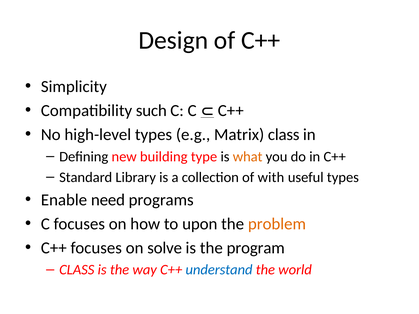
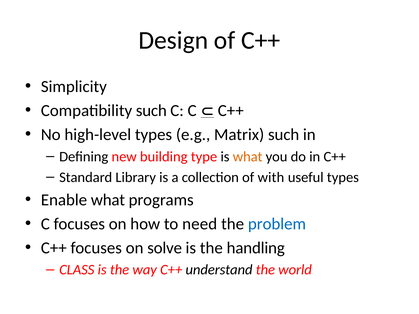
Matrix class: class -> such (284, 135)
Enable need: need -> what (108, 200)
upon: upon -> need (200, 224)
problem colour: orange -> blue (277, 224)
program: program -> handling (256, 248)
understand colour: blue -> black (219, 270)
